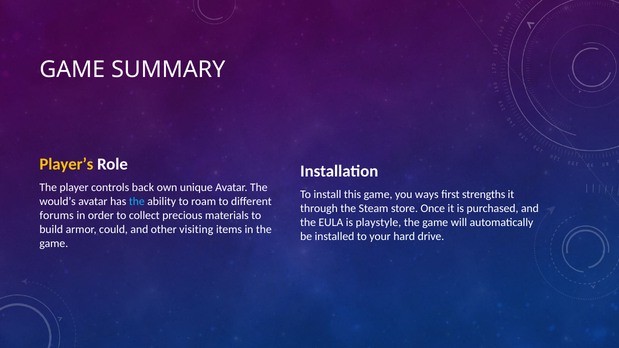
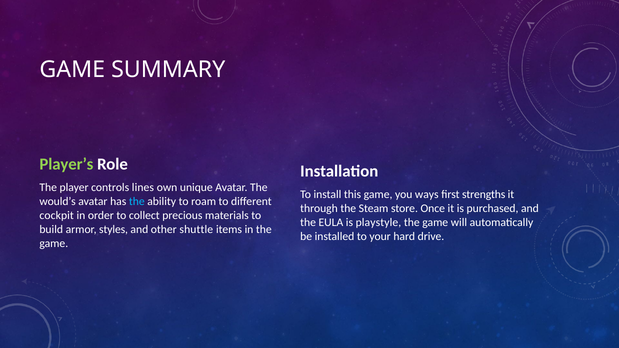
Player’s colour: yellow -> light green (66, 165)
back: back -> lines (143, 188)
forums: forums -> cockpit (57, 215)
could: could -> styles (114, 229)
visiting: visiting -> shuttle (196, 229)
